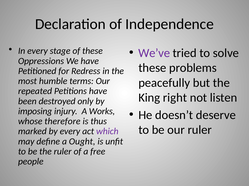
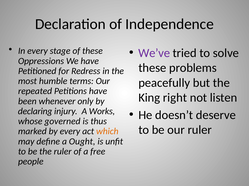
destroyed: destroyed -> whenever (57, 102)
imposing: imposing -> declaring (35, 112)
therefore: therefore -> governed (62, 122)
which colour: purple -> orange (107, 132)
